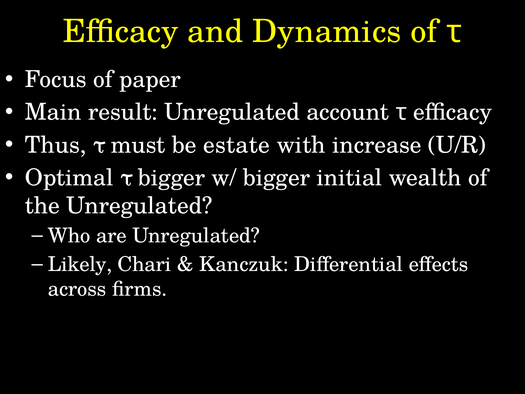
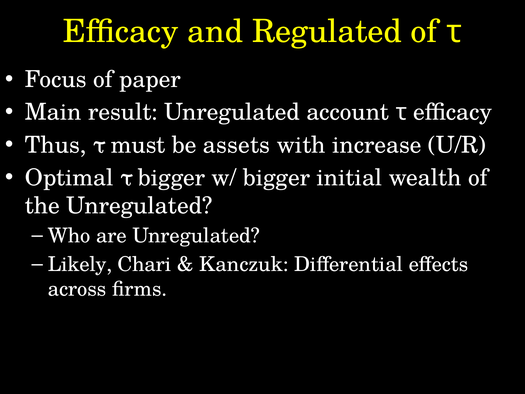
Dynamics: Dynamics -> Regulated (327, 32)
estate: estate -> assets (237, 145)
